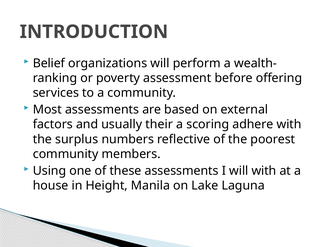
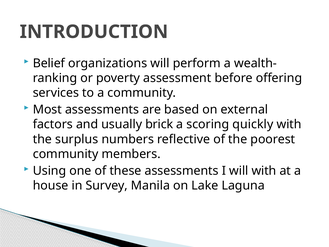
their: their -> brick (159, 124)
adhere: adhere -> quickly (253, 124)
Height: Height -> Survey (107, 185)
